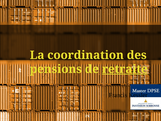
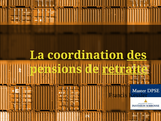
des underline: none -> present (137, 55)
